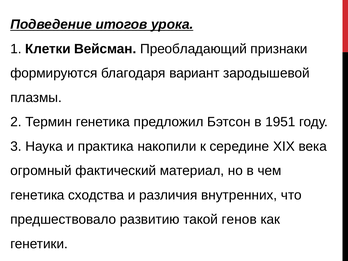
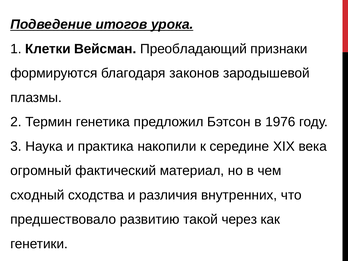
вариант: вариант -> законов (194, 73)
1951: 1951 -> 1976 (280, 122)
генетика: генетика -> сходный (37, 195)
генов: генов -> через (239, 219)
